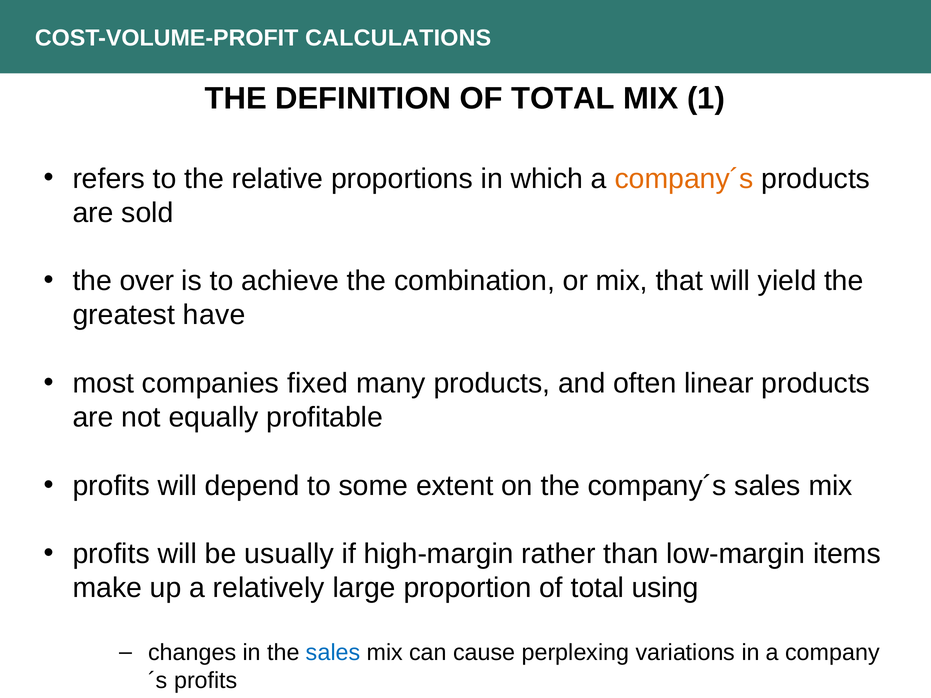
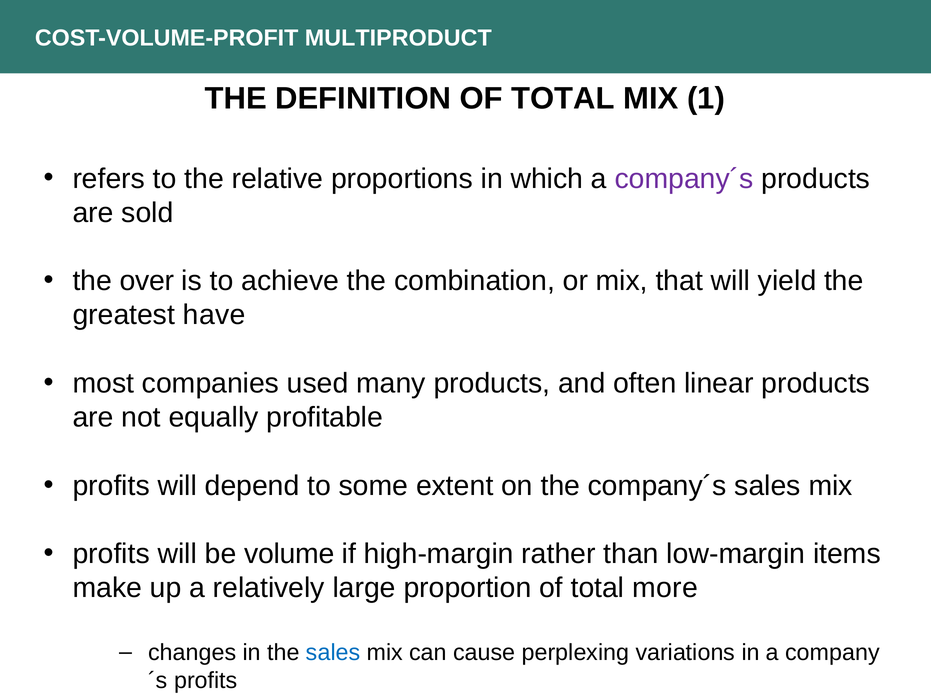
CALCULATIONS: CALCULATIONS -> MULTIPRODUCT (398, 38)
company´s colour: orange -> purple (684, 179)
fixed: fixed -> used (318, 383)
usually: usually -> volume (289, 554)
using: using -> more (665, 588)
